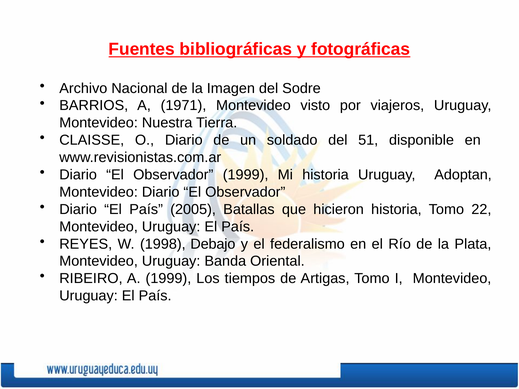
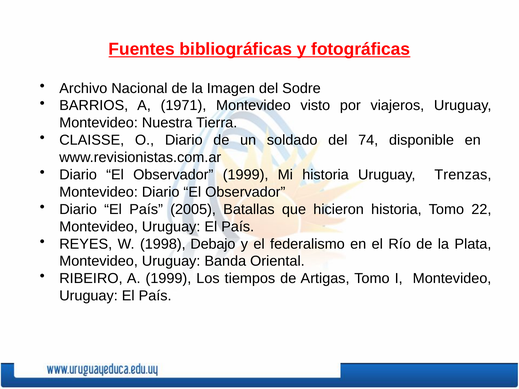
51: 51 -> 74 (368, 140)
Adoptan: Adoptan -> Trenzas (463, 175)
